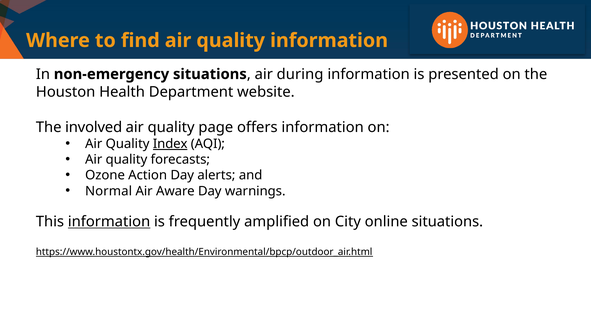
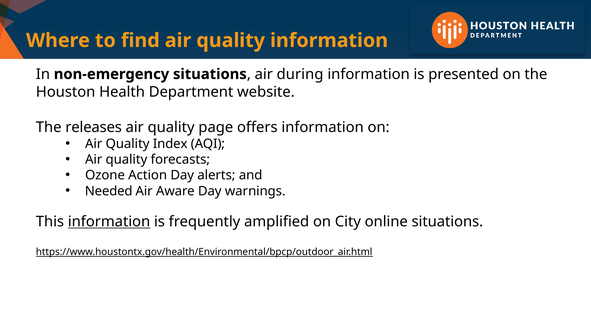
involved: involved -> releases (94, 127)
Index underline: present -> none (170, 144)
Normal: Normal -> Needed (109, 191)
